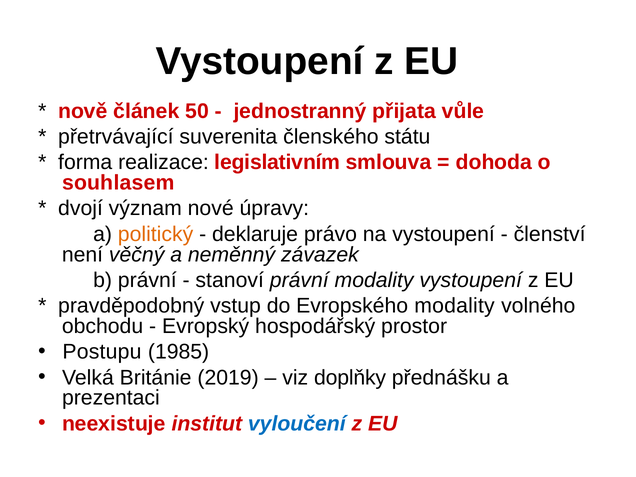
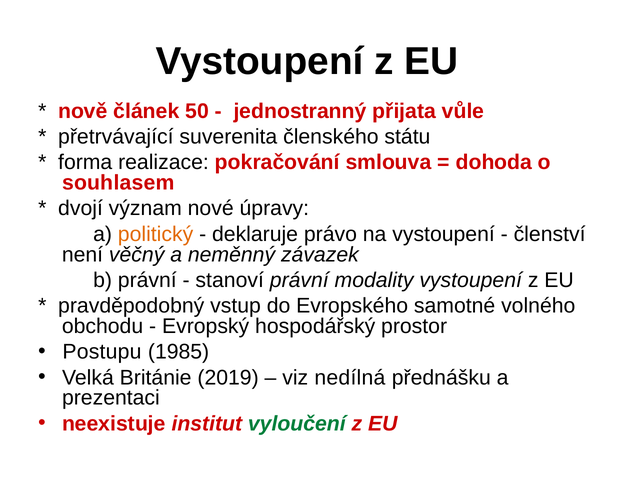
legislativním: legislativním -> pokračování (277, 162)
Evropského modality: modality -> samotné (455, 306)
doplňky: doplňky -> nedílná (350, 378)
vyloučení colour: blue -> green (297, 424)
